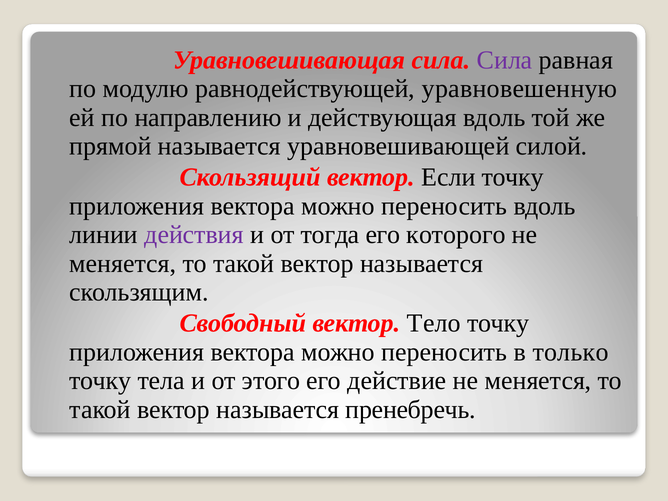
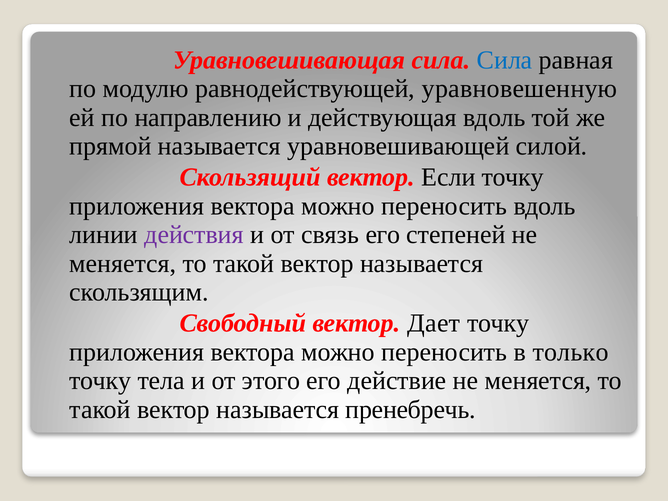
Сила colour: purple -> blue (505, 60)
тогда: тогда -> связь (330, 235)
которого: которого -> степеней (456, 235)
Тело: Тело -> Дает (434, 323)
